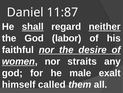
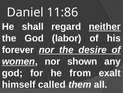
11:87: 11:87 -> 11:86 (62, 12)
shall underline: present -> none (33, 26)
faithful: faithful -> forever (18, 49)
straits: straits -> shown (82, 61)
male: male -> from (80, 72)
